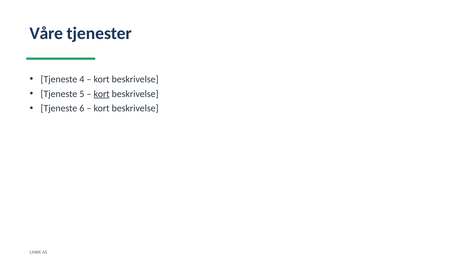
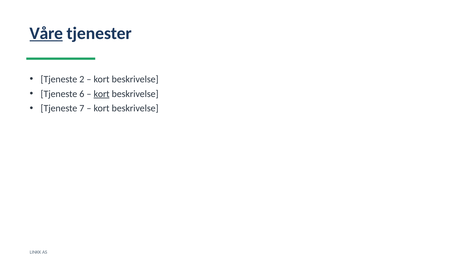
Våre underline: none -> present (46, 33)
4: 4 -> 2 (82, 79)
5: 5 -> 6 (82, 94)
6: 6 -> 7 (82, 108)
